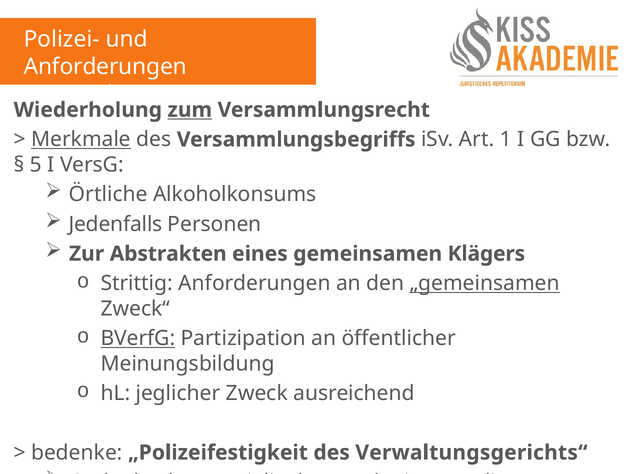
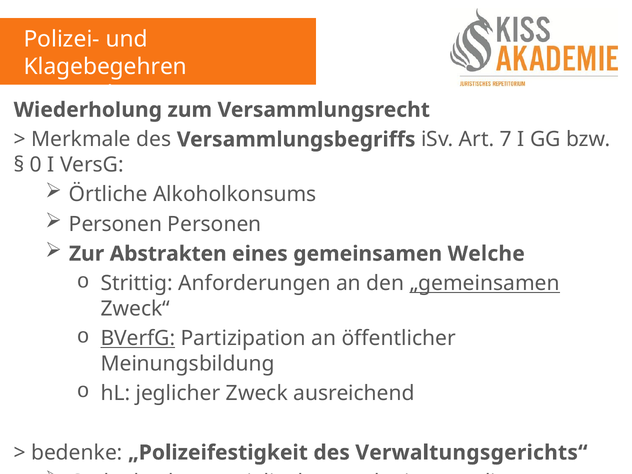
Anforderungen: Anforderungen -> Klagebegehren (105, 67)
zum underline: present -> none (190, 110)
Merkmale underline: present -> none (81, 140)
1: 1 -> 7 (506, 140)
5: 5 -> 0 (36, 165)
Jedenfalls: Jedenfalls -> Personen (116, 224)
Klägers: Klägers -> Welche (486, 254)
